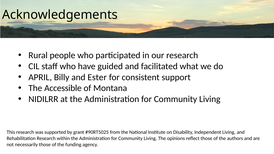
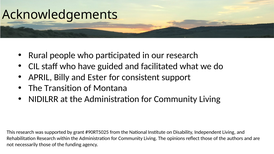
Accessible: Accessible -> Transition (63, 88)
